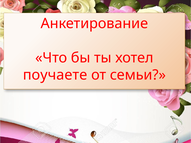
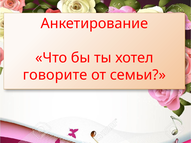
поучаете: поучаете -> говорите (55, 75)
